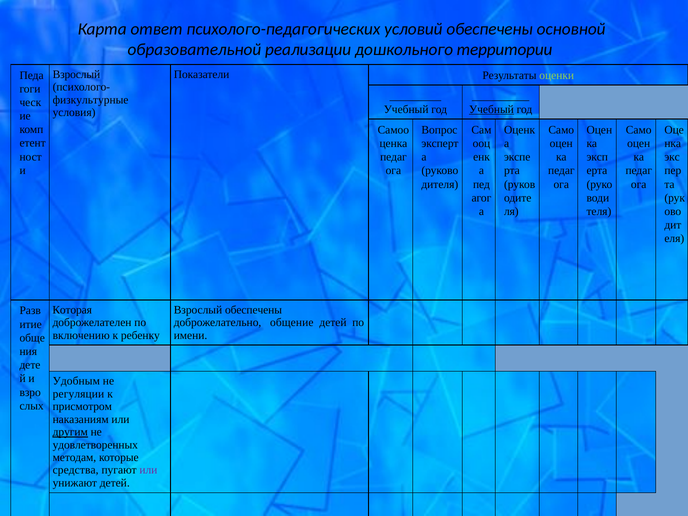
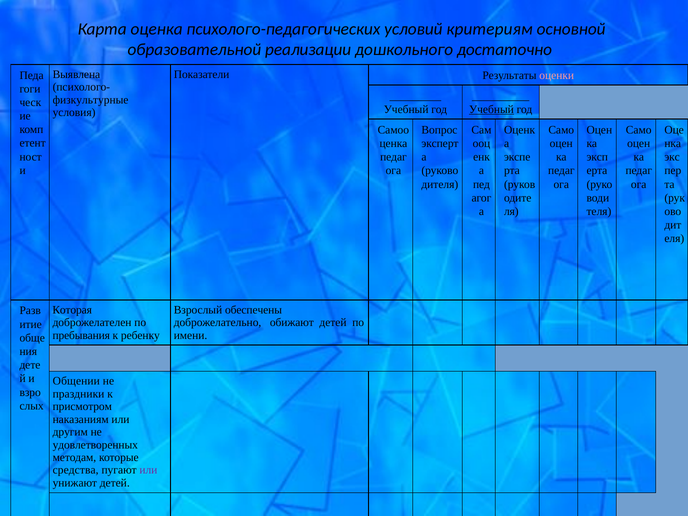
ответ: ответ -> оценка (157, 29)
условий обеспечены: обеспечены -> критериям (490, 29)
территории: территории -> достаточно (505, 50)
Взрослый: Взрослый -> Выявлена (76, 74)
оценки colour: light green -> pink (557, 75)
общение: общение -> обижают (292, 323)
включению: включению -> пребывания (81, 335)
Удобным: Удобным -> Общении (76, 381)
регуляции: регуляции -> праздники (79, 394)
другим underline: present -> none (70, 432)
